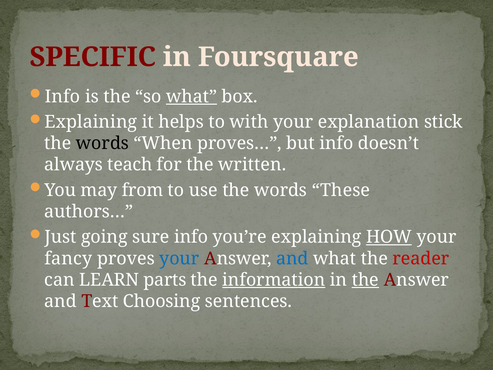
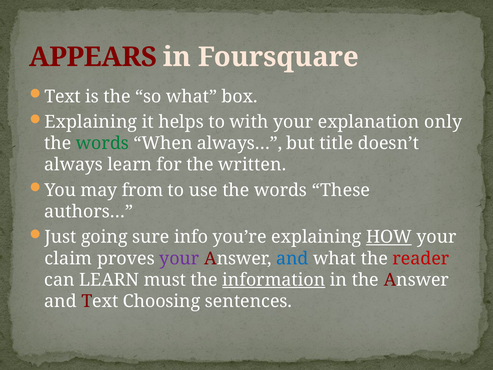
SPECIFIC: SPECIFIC -> APPEARS (93, 57)
Info: Info -> Text (63, 97)
what underline: present -> none (192, 97)
stick: stick -> only (443, 122)
words colour: black -> green (102, 143)
proves…: proves… -> always… (239, 143)
but info: info -> title (336, 143)
always teach: teach -> learn (130, 165)
fancy: fancy -> claim (68, 258)
your colour: blue -> purple (179, 258)
parts: parts -> must (165, 280)
the underline: present -> none (365, 280)
